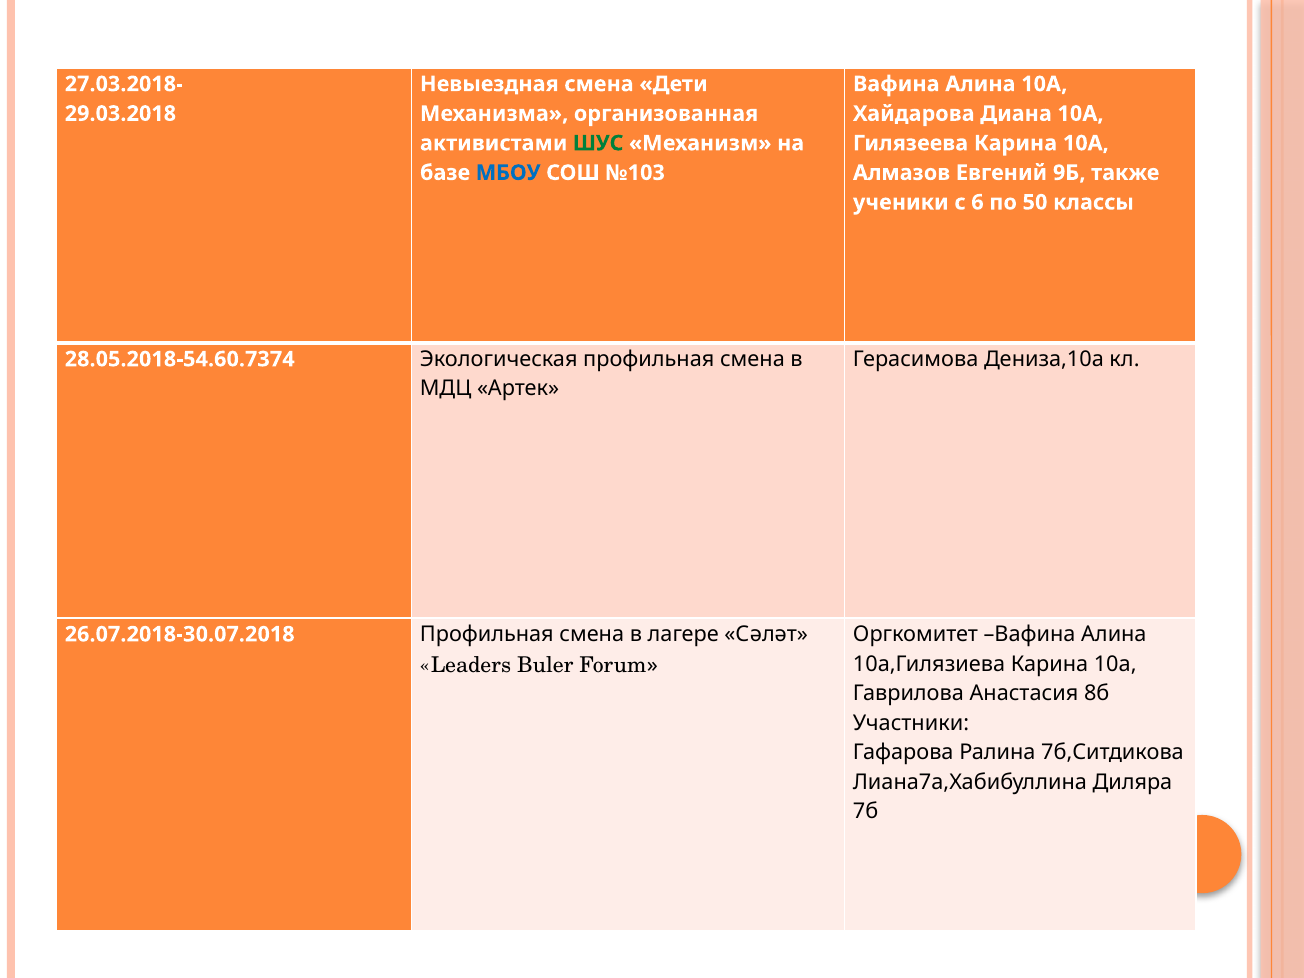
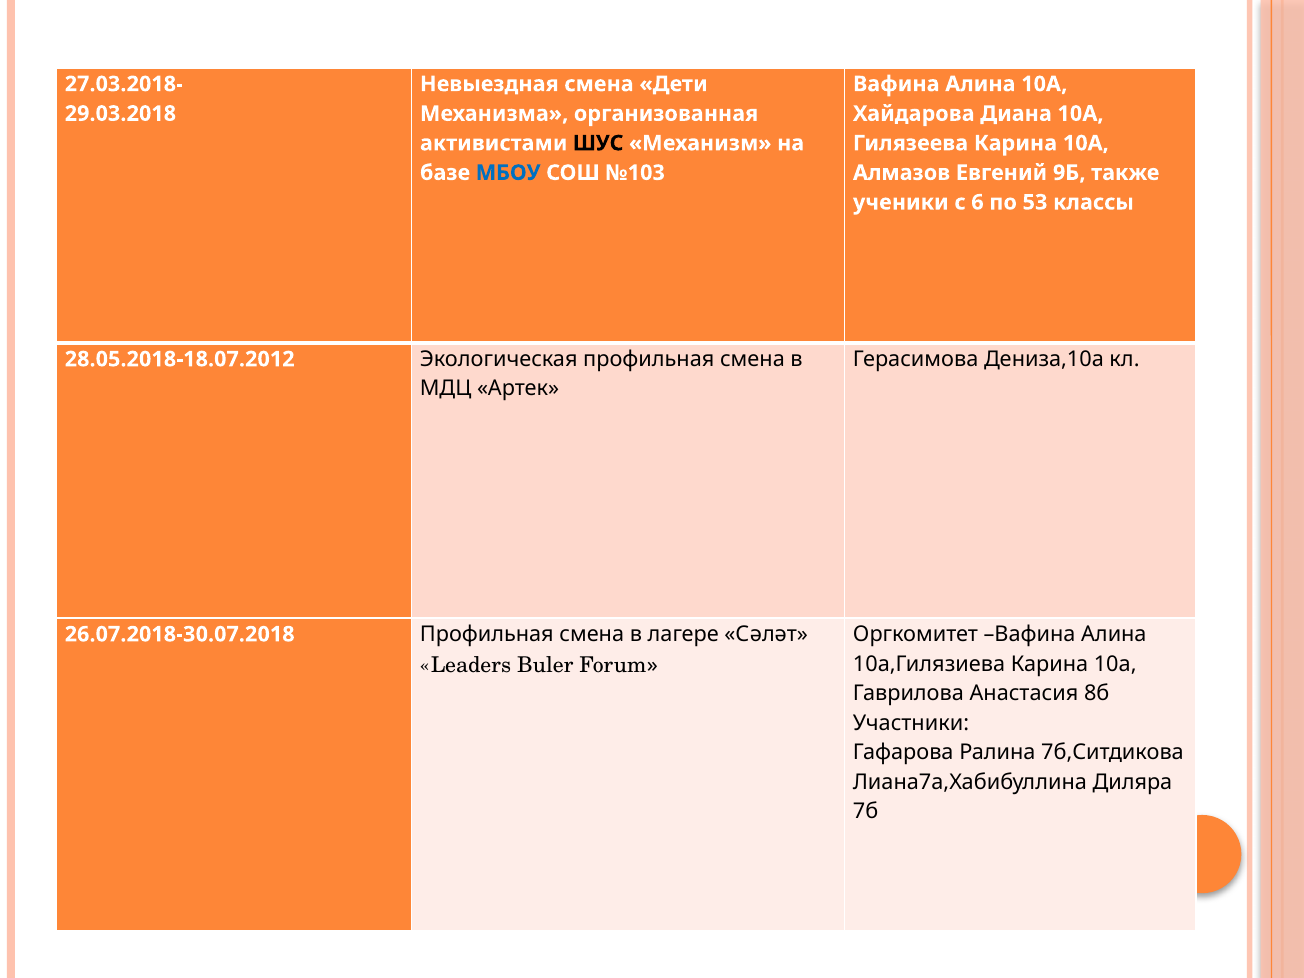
ШУС colour: green -> black (598, 143)
50: 50 -> 53 (1035, 202)
28.05.2018-54.60.7374: 28.05.2018-54.60.7374 -> 28.05.2018-18.07.2012 (180, 359)
